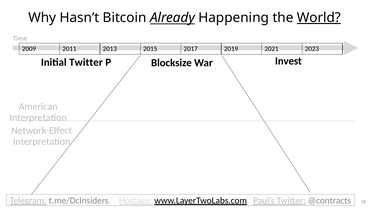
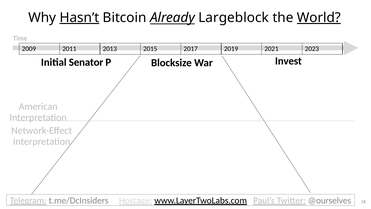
Hasn’t underline: none -> present (79, 18)
Happening: Happening -> Largeblock (234, 18)
Initial Twitter: Twitter -> Senator (86, 62)
@contracts: @contracts -> @ourselves (329, 200)
